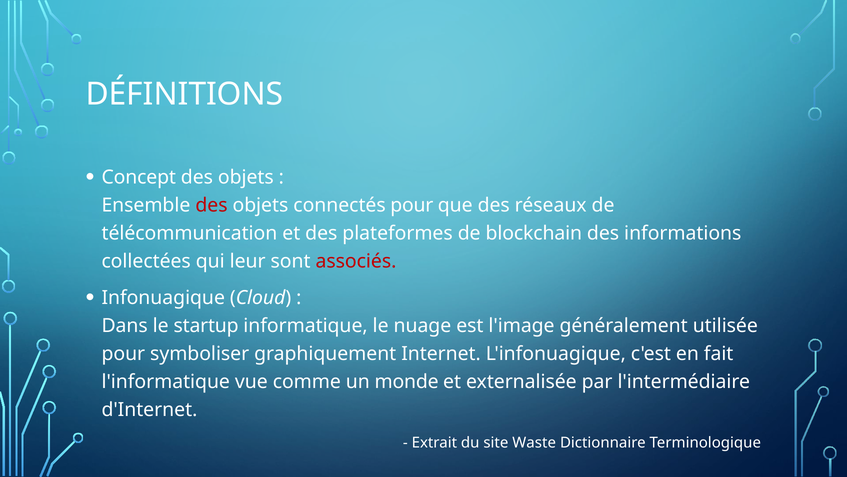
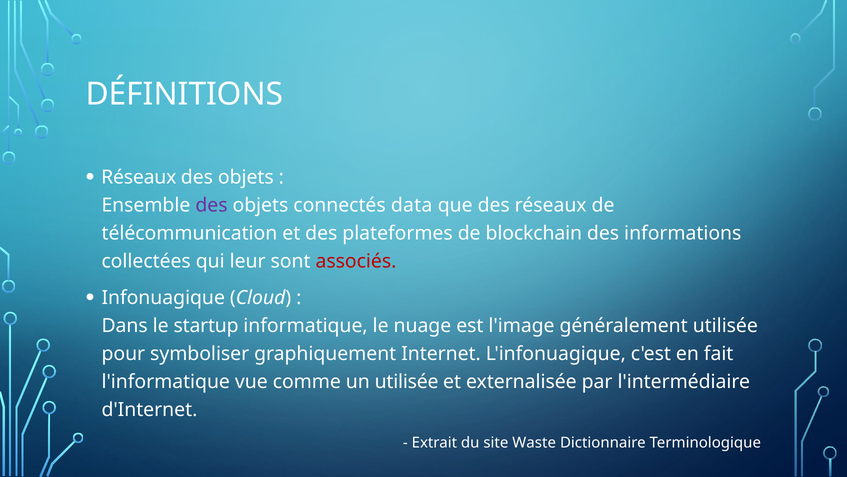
Concept: Concept -> Réseaux (139, 177)
des colour: red -> purple (211, 205)
connectés pour: pour -> data (412, 205)
un monde: monde -> utilisée (407, 381)
